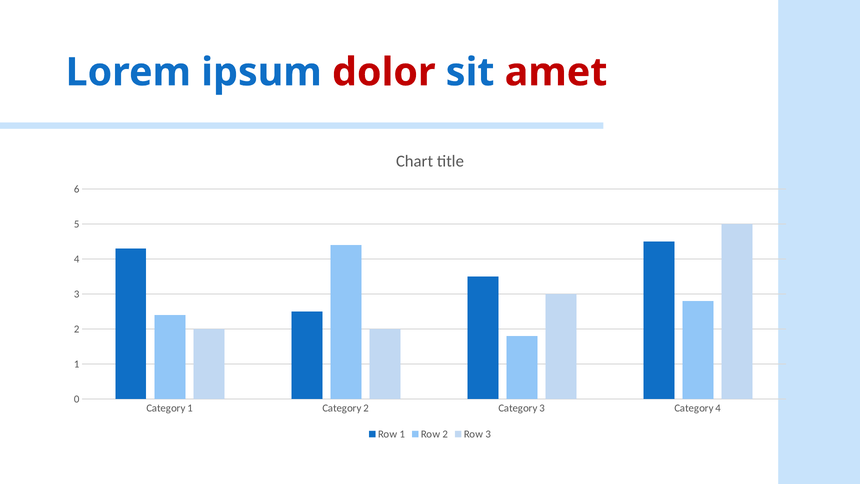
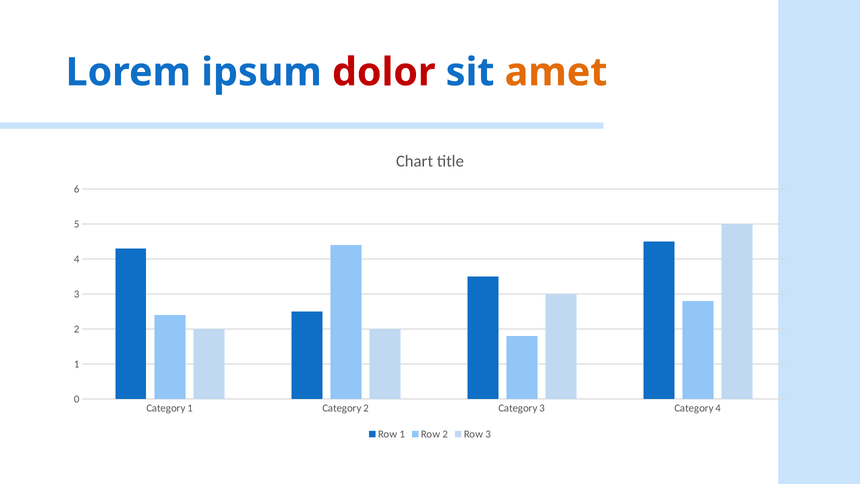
amet colour: red -> orange (556, 72)
